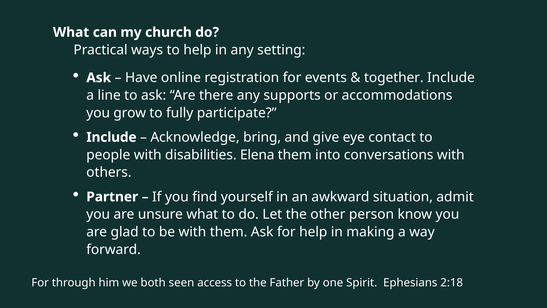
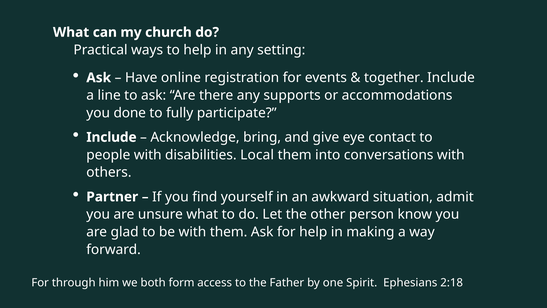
grow: grow -> done (130, 113)
Elena: Elena -> Local (257, 155)
seen: seen -> form (182, 282)
